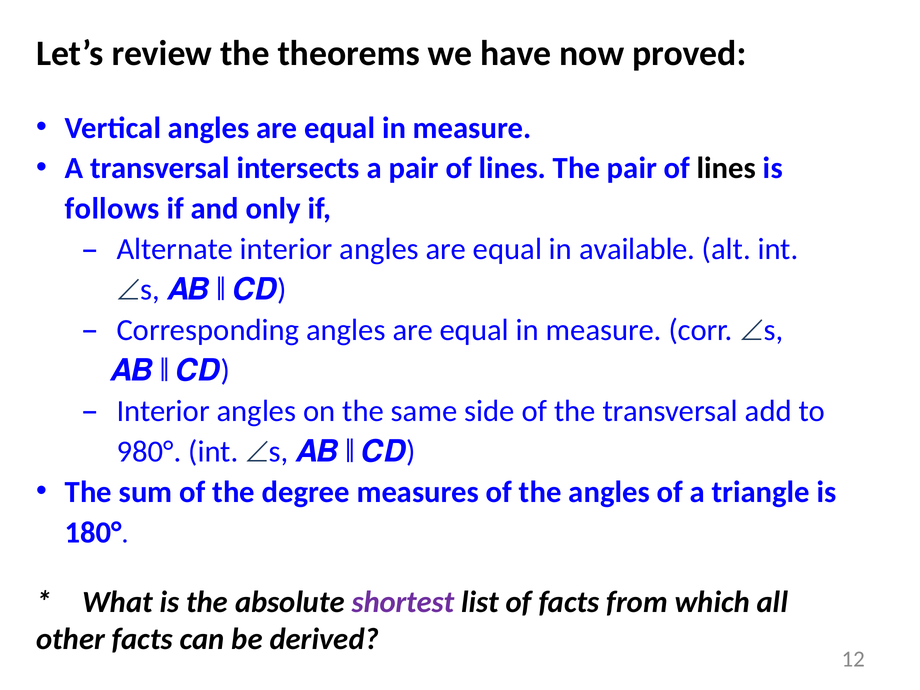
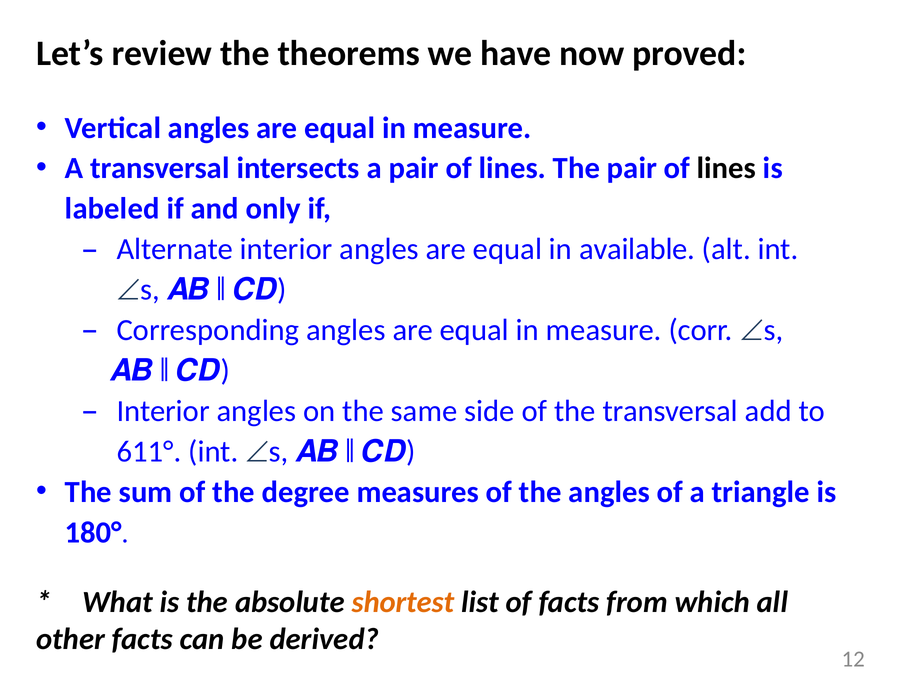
follows: follows -> labeled (112, 209)
980°: 980° -> 611° (149, 452)
shortest colour: purple -> orange (403, 602)
